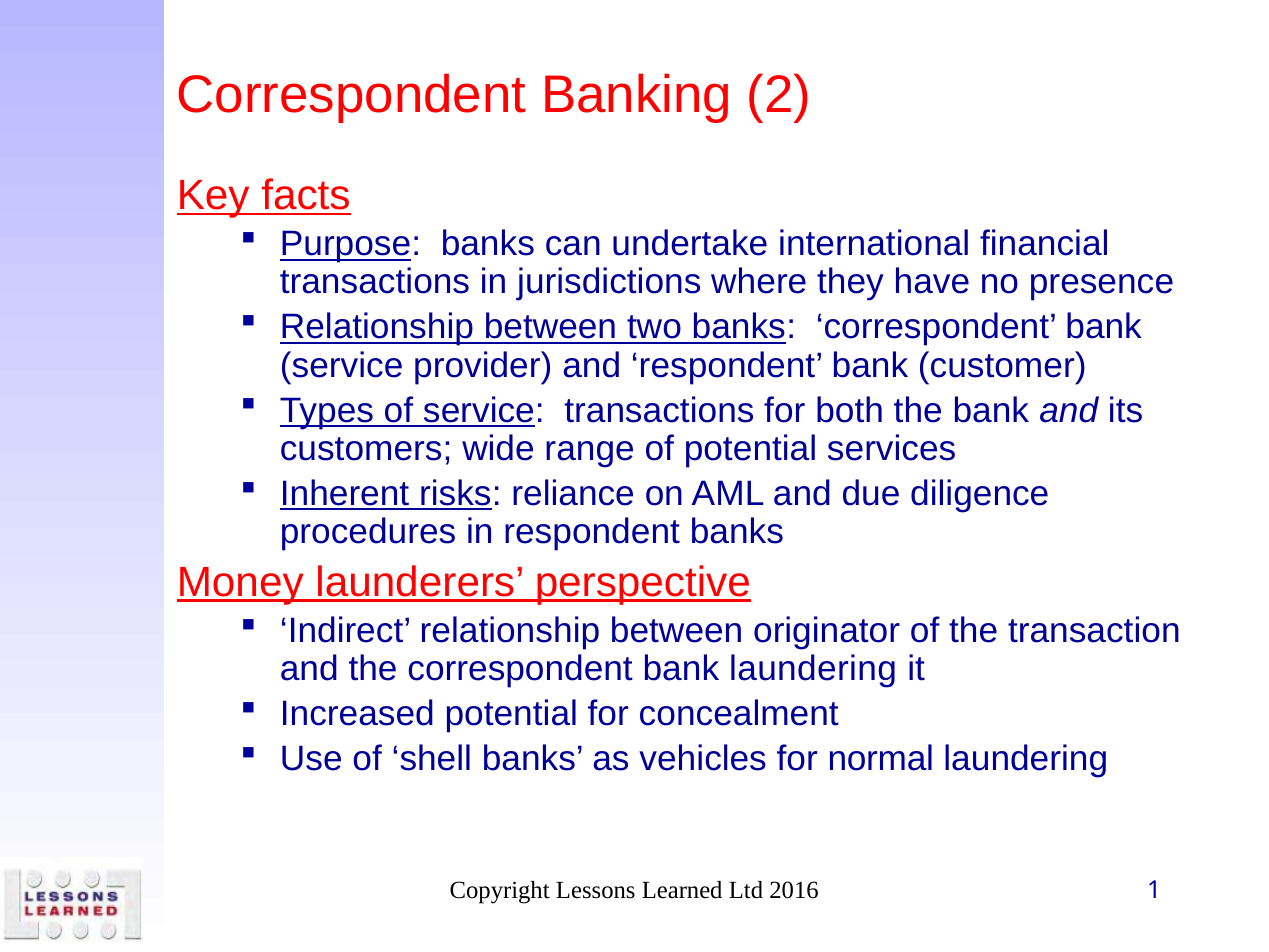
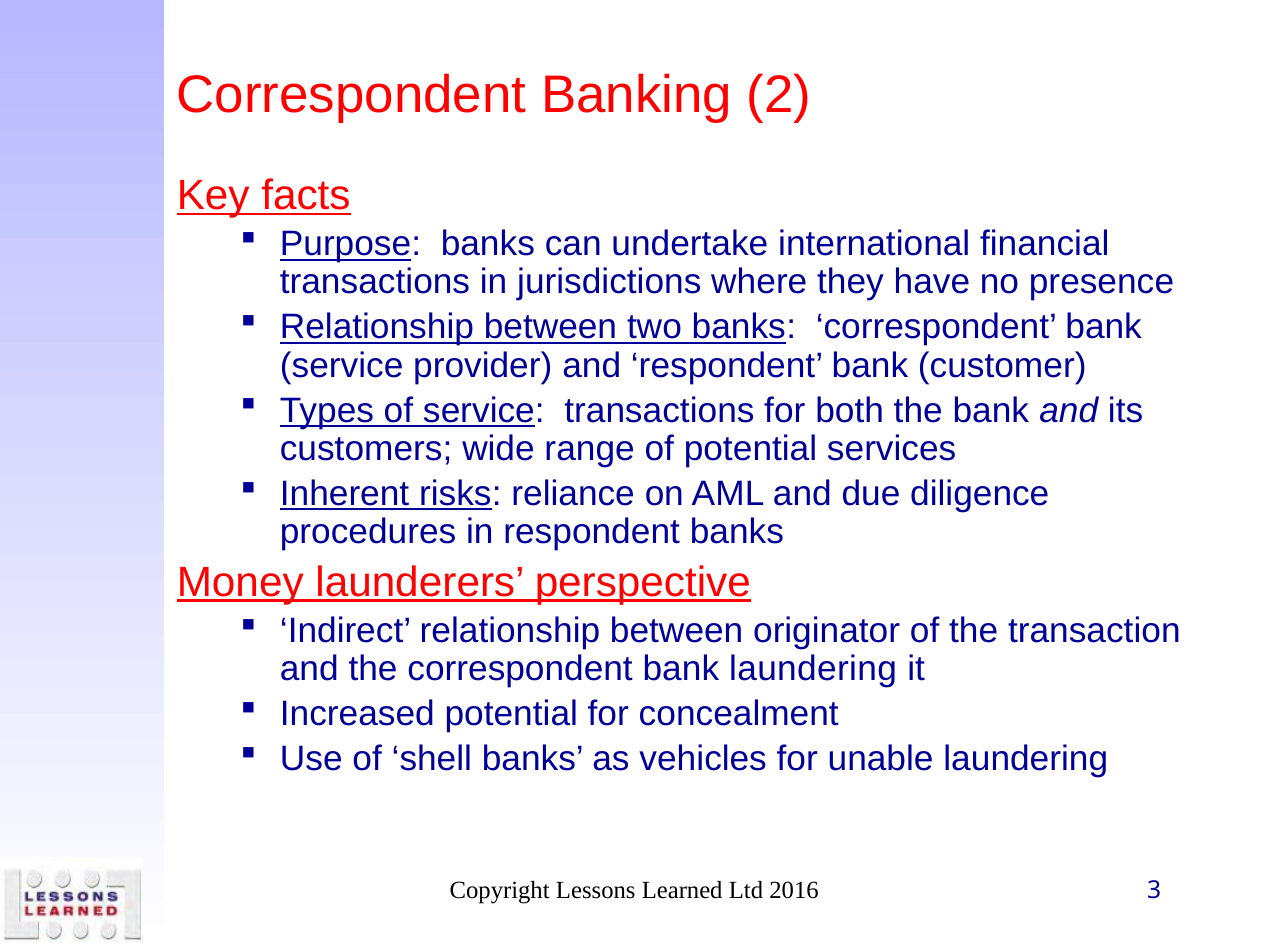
normal: normal -> unable (881, 759)
1: 1 -> 3 (1154, 890)
